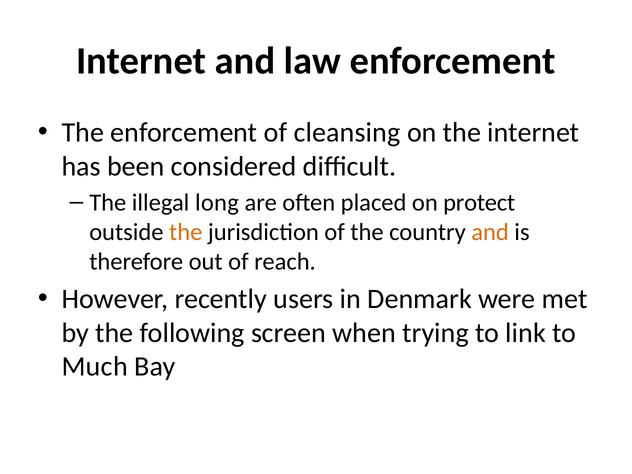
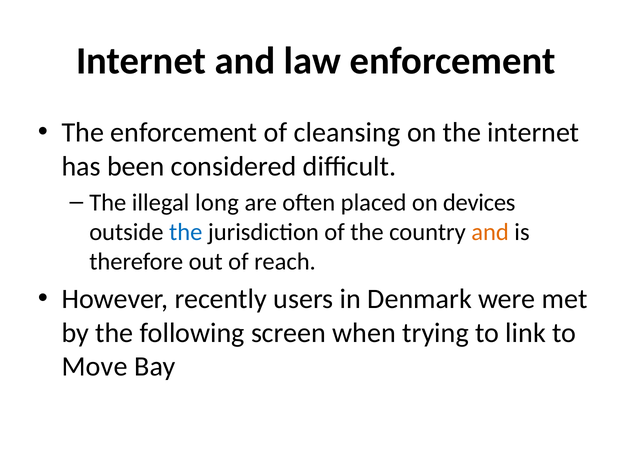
protect: protect -> devices (479, 203)
the colour: orange -> blue (186, 232)
Much: Much -> Move (95, 367)
